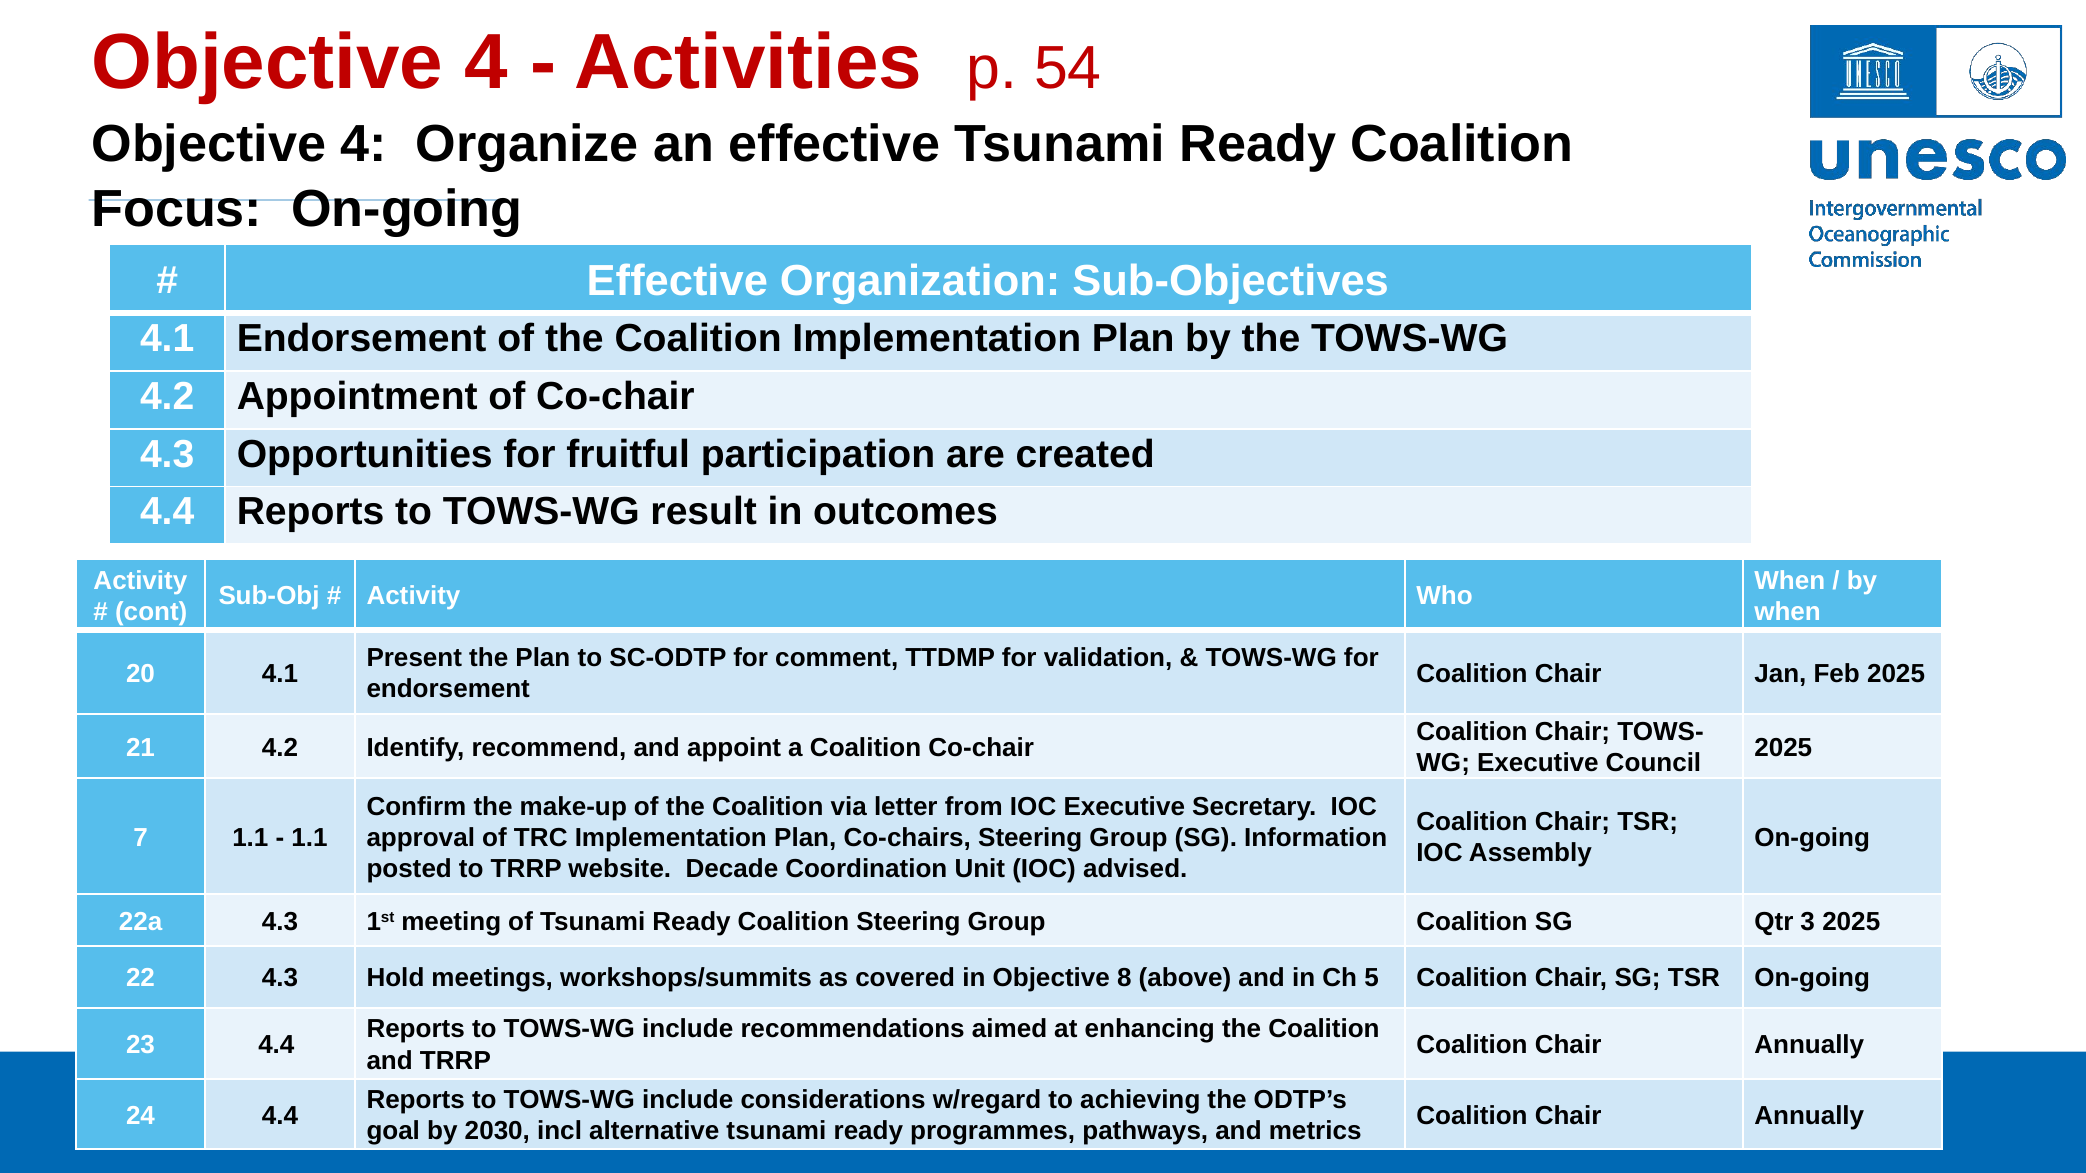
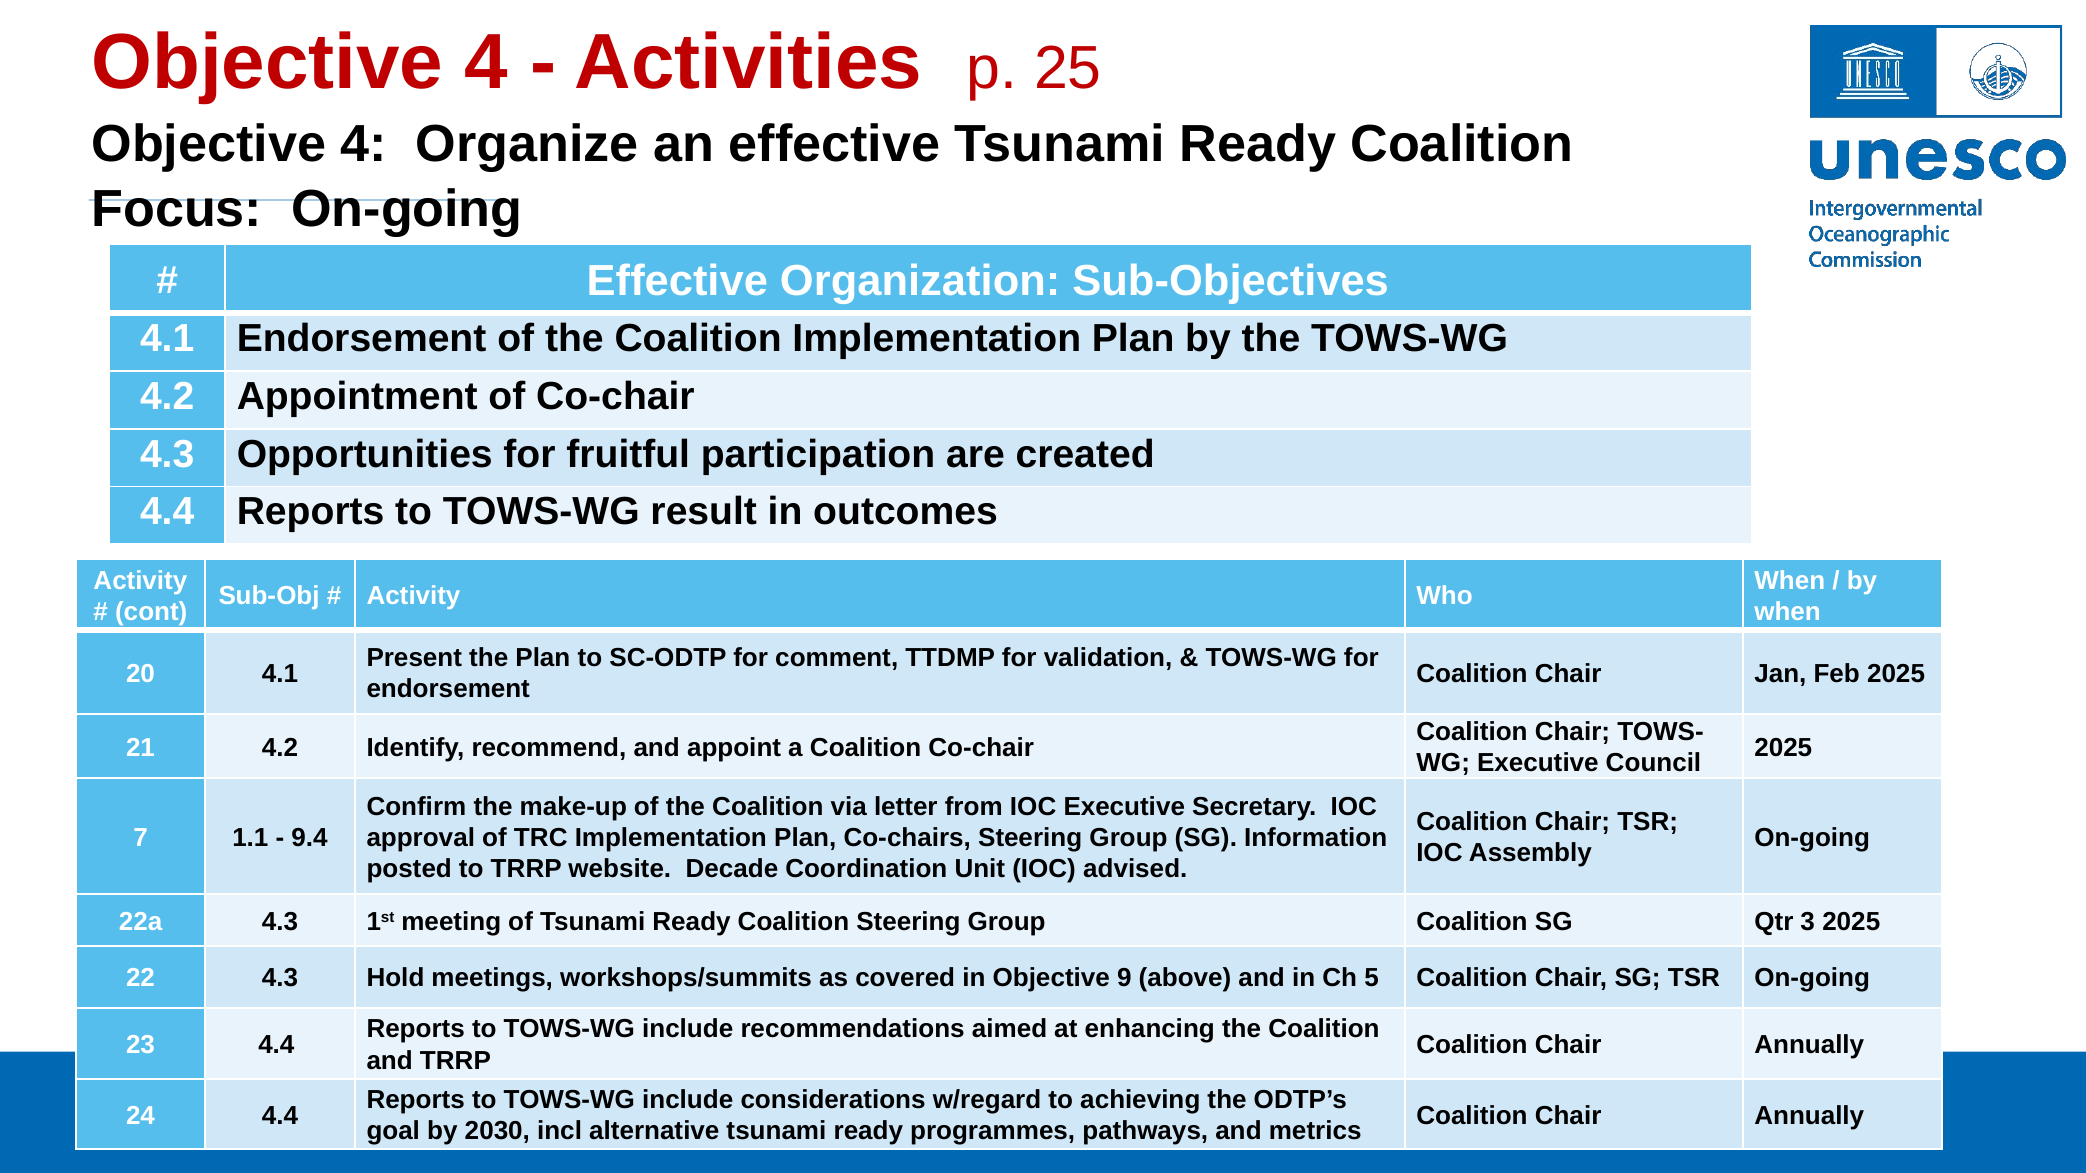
54: 54 -> 25 (1068, 68)
1.1: 1.1 -> 9.4 (310, 838)
8: 8 -> 9 (1124, 979)
